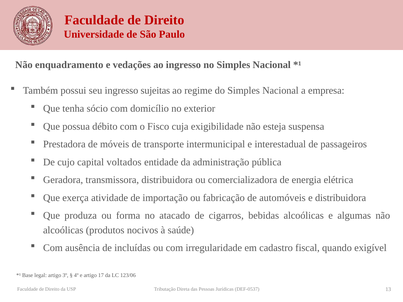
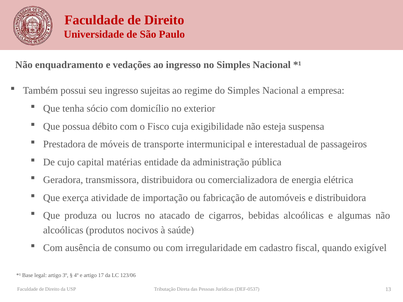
voltados: voltados -> matérias (124, 162)
forma: forma -> lucros (128, 216)
incluídas: incluídas -> consumo (133, 248)
